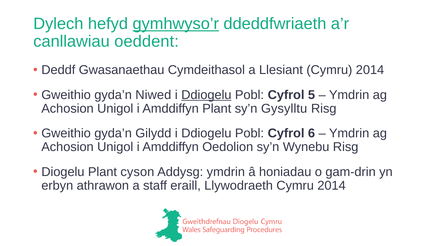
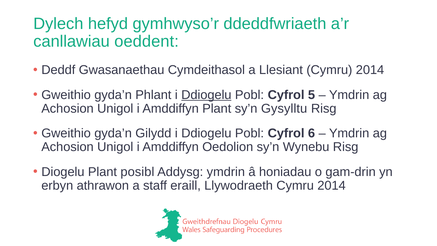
gymhwyso’r underline: present -> none (176, 24)
Niwed: Niwed -> Phlant (153, 95)
cyson: cyson -> posibl (137, 172)
